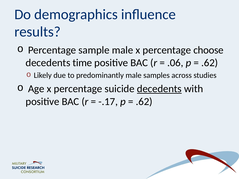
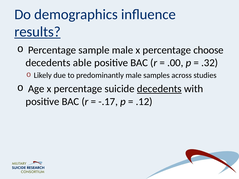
results underline: none -> present (37, 32)
time: time -> able (82, 63)
.06: .06 -> .00 (175, 63)
.62: .62 -> .32 (210, 63)
.62: .62 -> .12 (144, 102)
